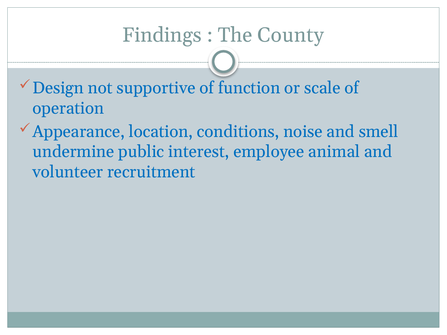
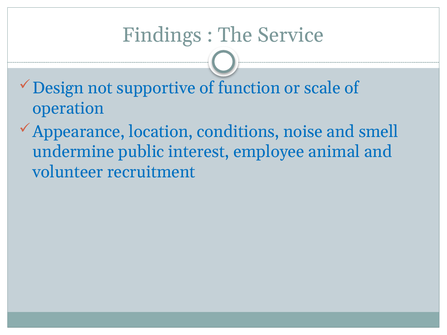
County: County -> Service (291, 35)
